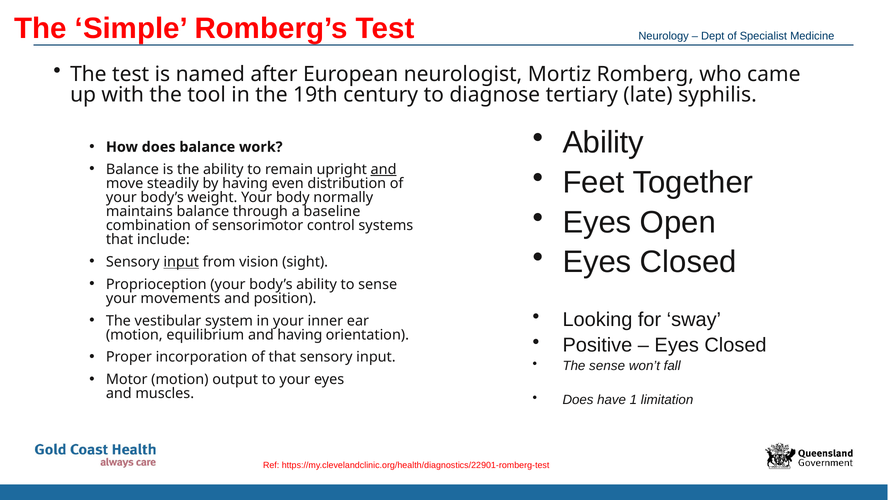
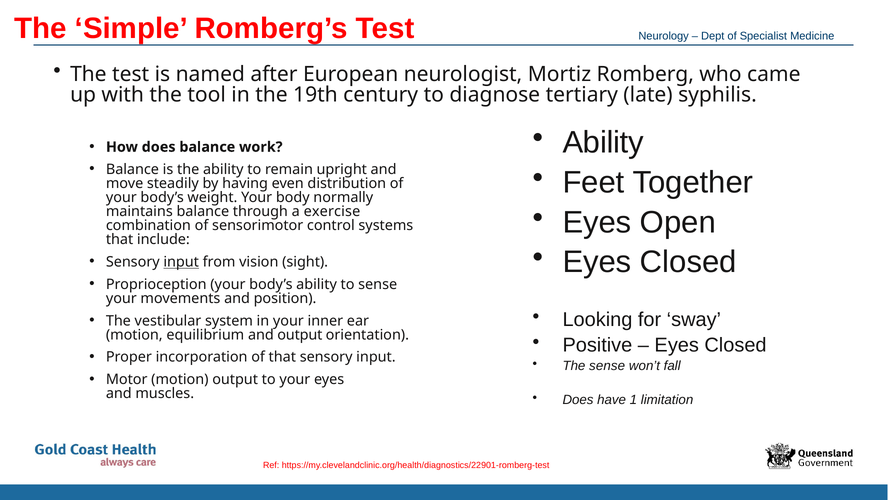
and underline: present -> none (384, 169)
baseline: baseline -> exercise (332, 211)
and having: having -> output (300, 334)
